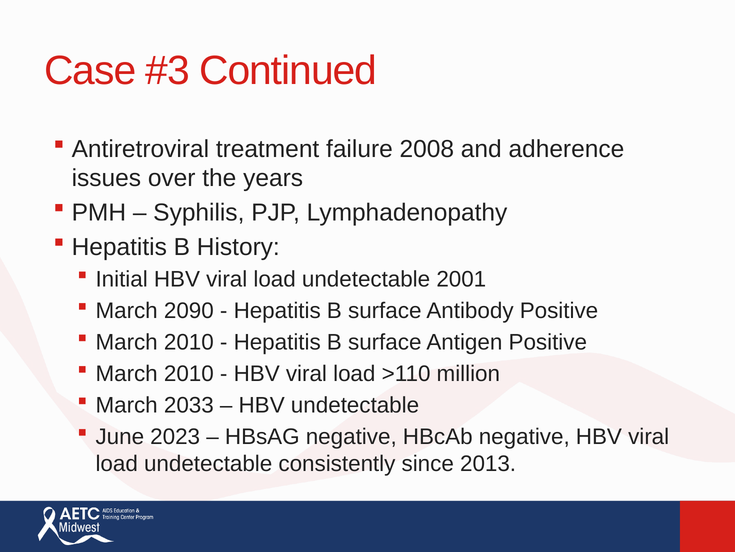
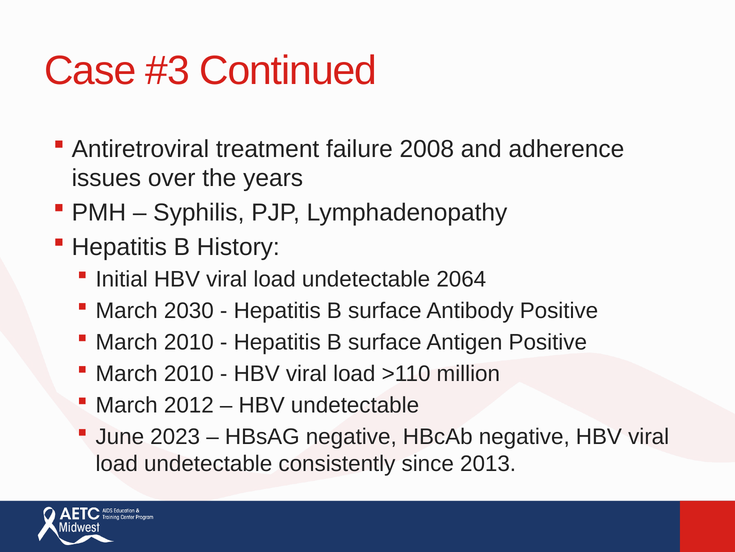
2001: 2001 -> 2064 (461, 279)
2090: 2090 -> 2030 (189, 311)
2033: 2033 -> 2012 (189, 405)
